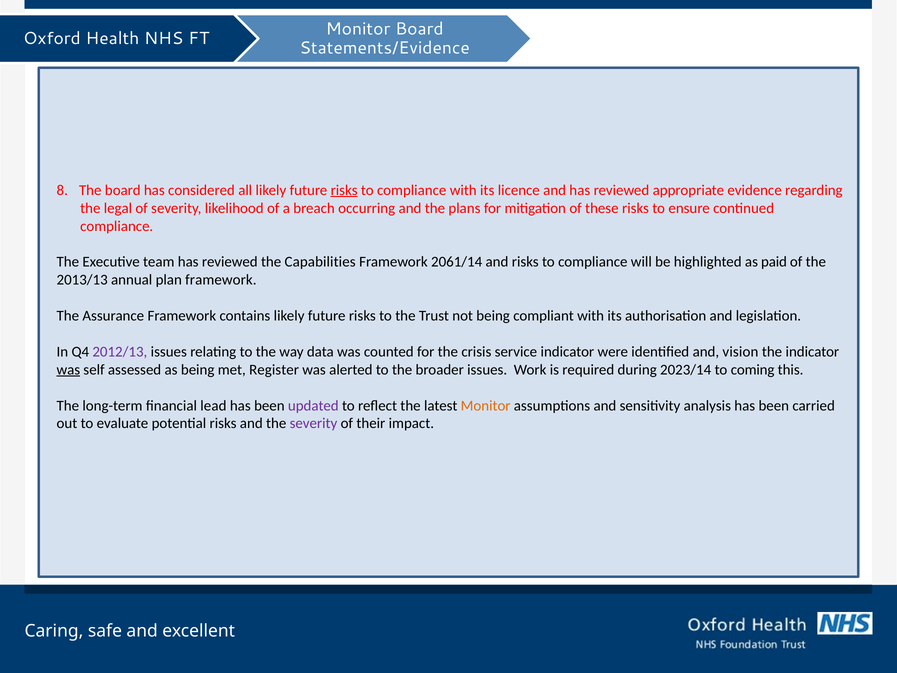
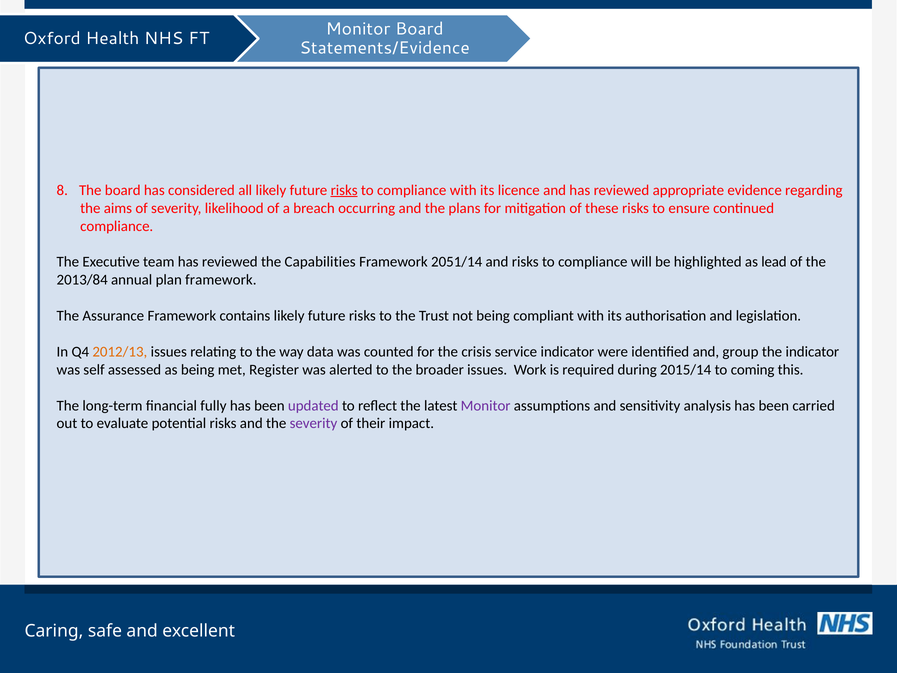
legal: legal -> aims (118, 208)
2061/14: 2061/14 -> 2051/14 (457, 262)
paid: paid -> lead (774, 262)
2013/13: 2013/13 -> 2013/84 (82, 280)
2012/13 colour: purple -> orange (120, 352)
vision: vision -> group (740, 352)
was underline: present -> none (68, 370)
2023/14: 2023/14 -> 2015/14 (686, 370)
lead: lead -> fully (213, 405)
Monitor colour: orange -> purple (486, 405)
